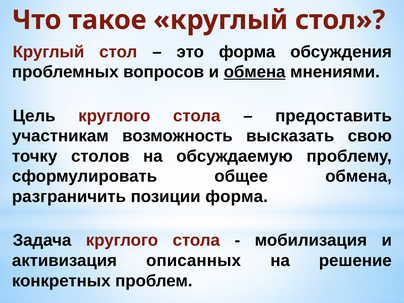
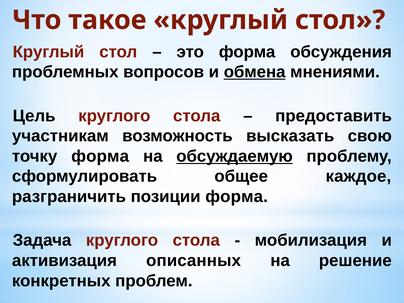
точку столов: столов -> форма (100, 156)
обсуждаемую underline: none -> present (235, 156)
общее обмена: обмена -> каждое (358, 176)
